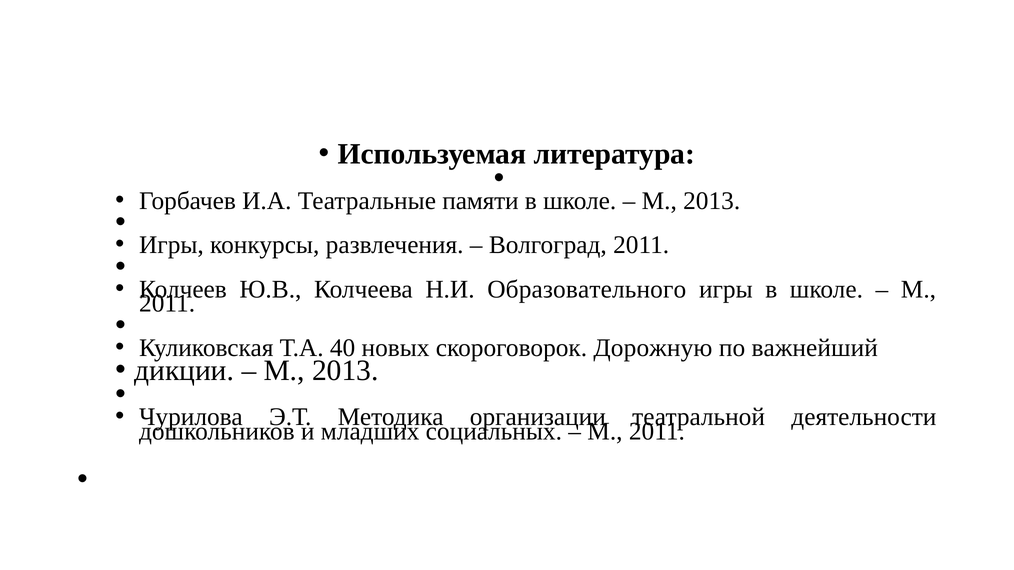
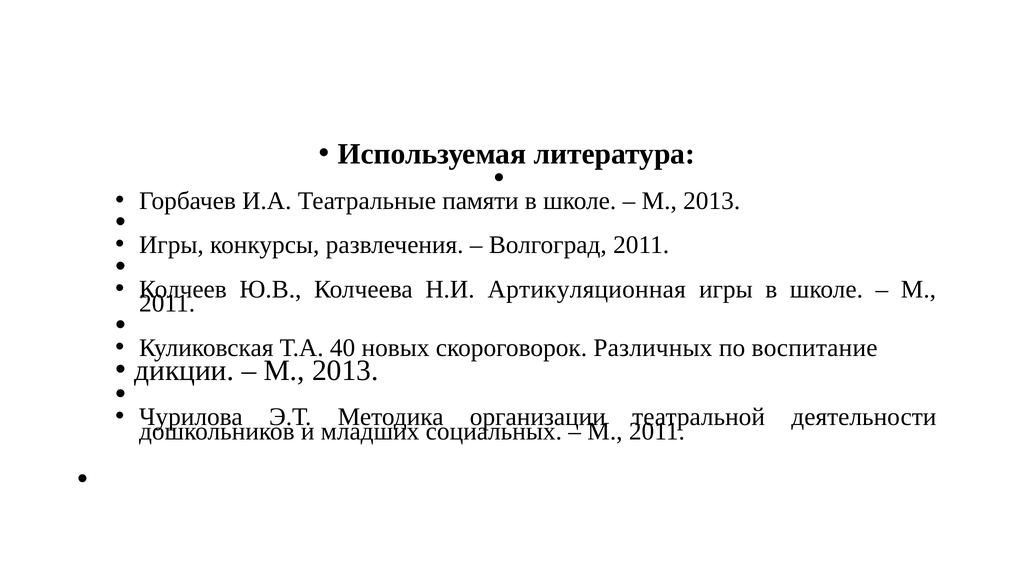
Образовательного: Образовательного -> Артикуляционная (587, 289)
Дорожную: Дорожную -> Различных (653, 348)
важнейший: важнейший -> воспитание (815, 348)
